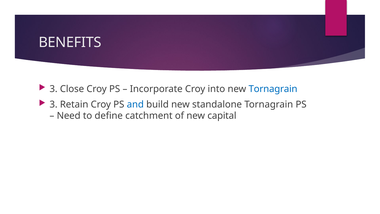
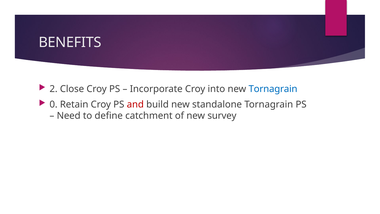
3: 3 -> 2 (54, 89)
3: 3 -> 0 (54, 104)
and colour: blue -> red (135, 104)
capital: capital -> survey (222, 116)
